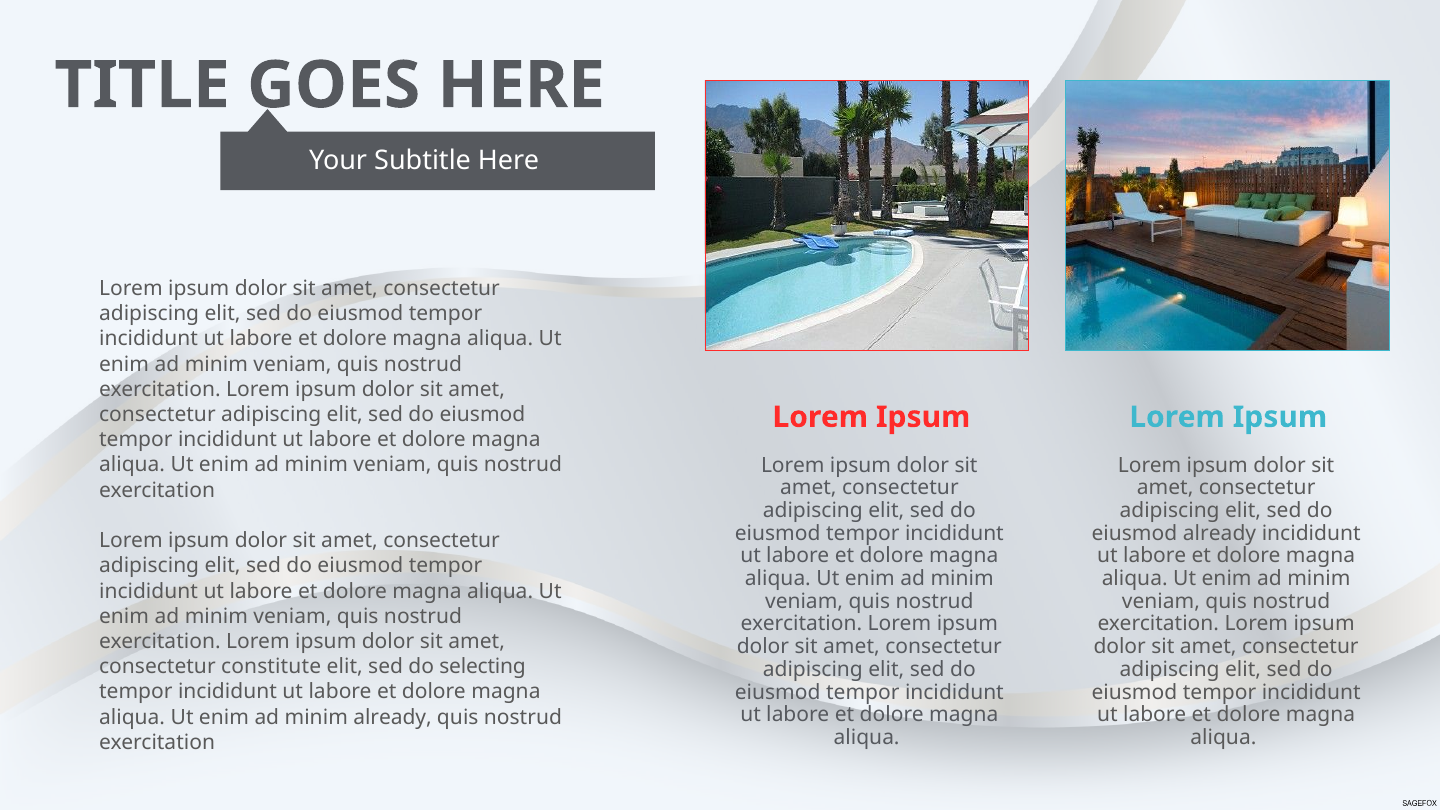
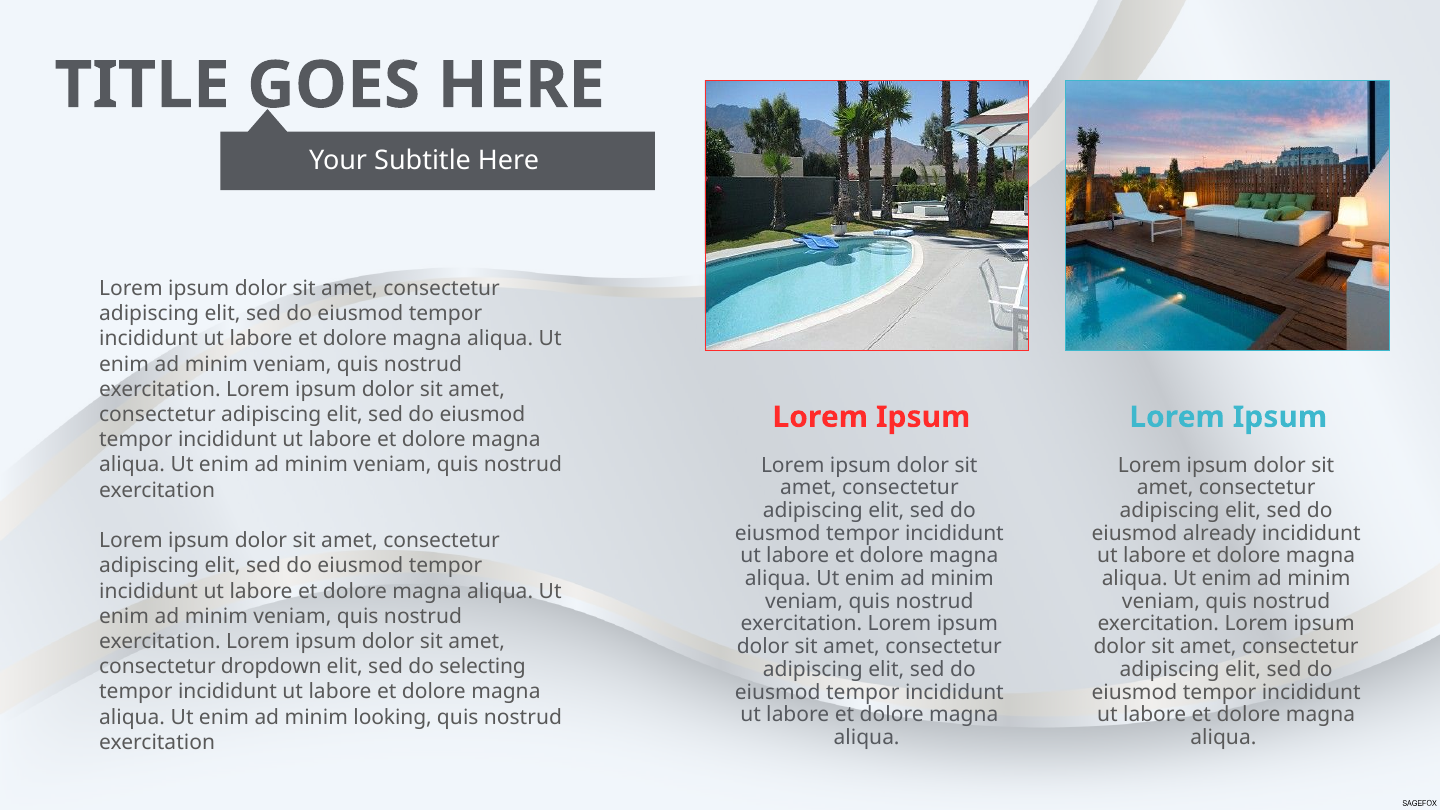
constitute: constitute -> dropdown (271, 667)
minim already: already -> looking (393, 717)
